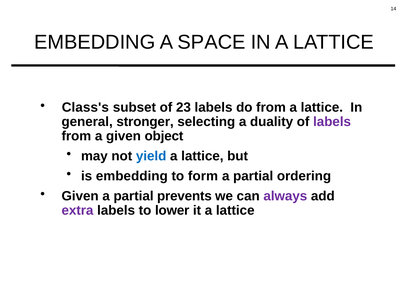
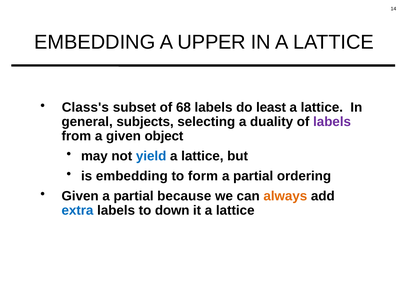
SPACE: SPACE -> UPPER (212, 42)
23: 23 -> 68 (183, 108)
do from: from -> least (271, 108)
stronger: stronger -> subjects (145, 122)
prevents: prevents -> because (184, 196)
always colour: purple -> orange (285, 196)
extra colour: purple -> blue (77, 210)
lower: lower -> down (172, 210)
